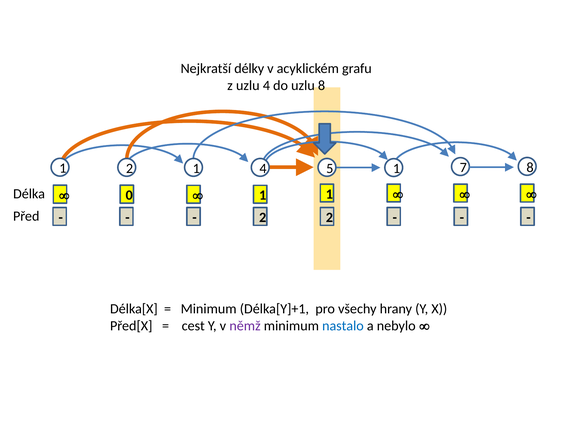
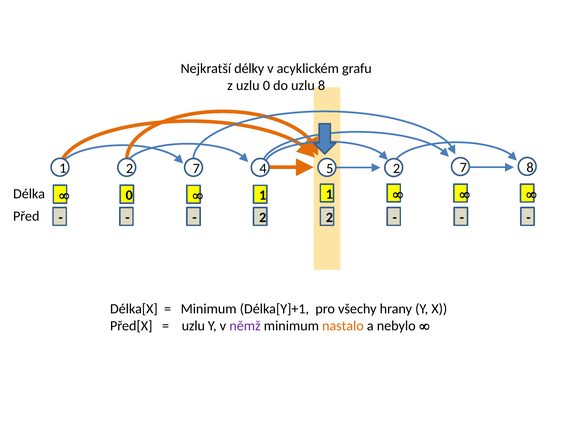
uzlu 4: 4 -> 0 (266, 85)
2 1: 1 -> 7 (196, 168)
5 1: 1 -> 2 (397, 168)
cest: cest -> uzlu (193, 326)
nastalo colour: blue -> orange (343, 326)
